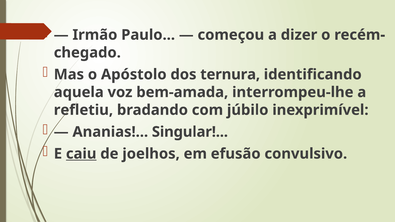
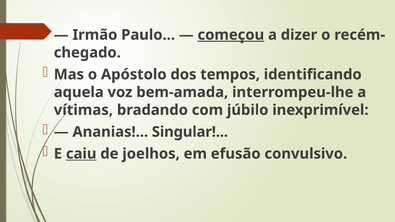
começou underline: none -> present (231, 35)
ternura: ternura -> tempos (230, 75)
refletiu: refletiu -> vítimas (83, 110)
